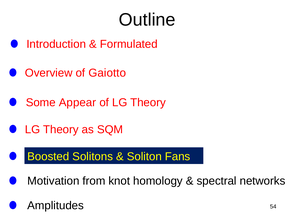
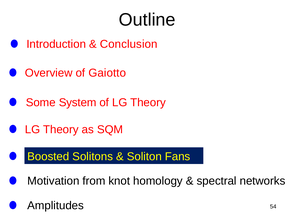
Formulated: Formulated -> Conclusion (129, 44)
Appear: Appear -> System (78, 102)
